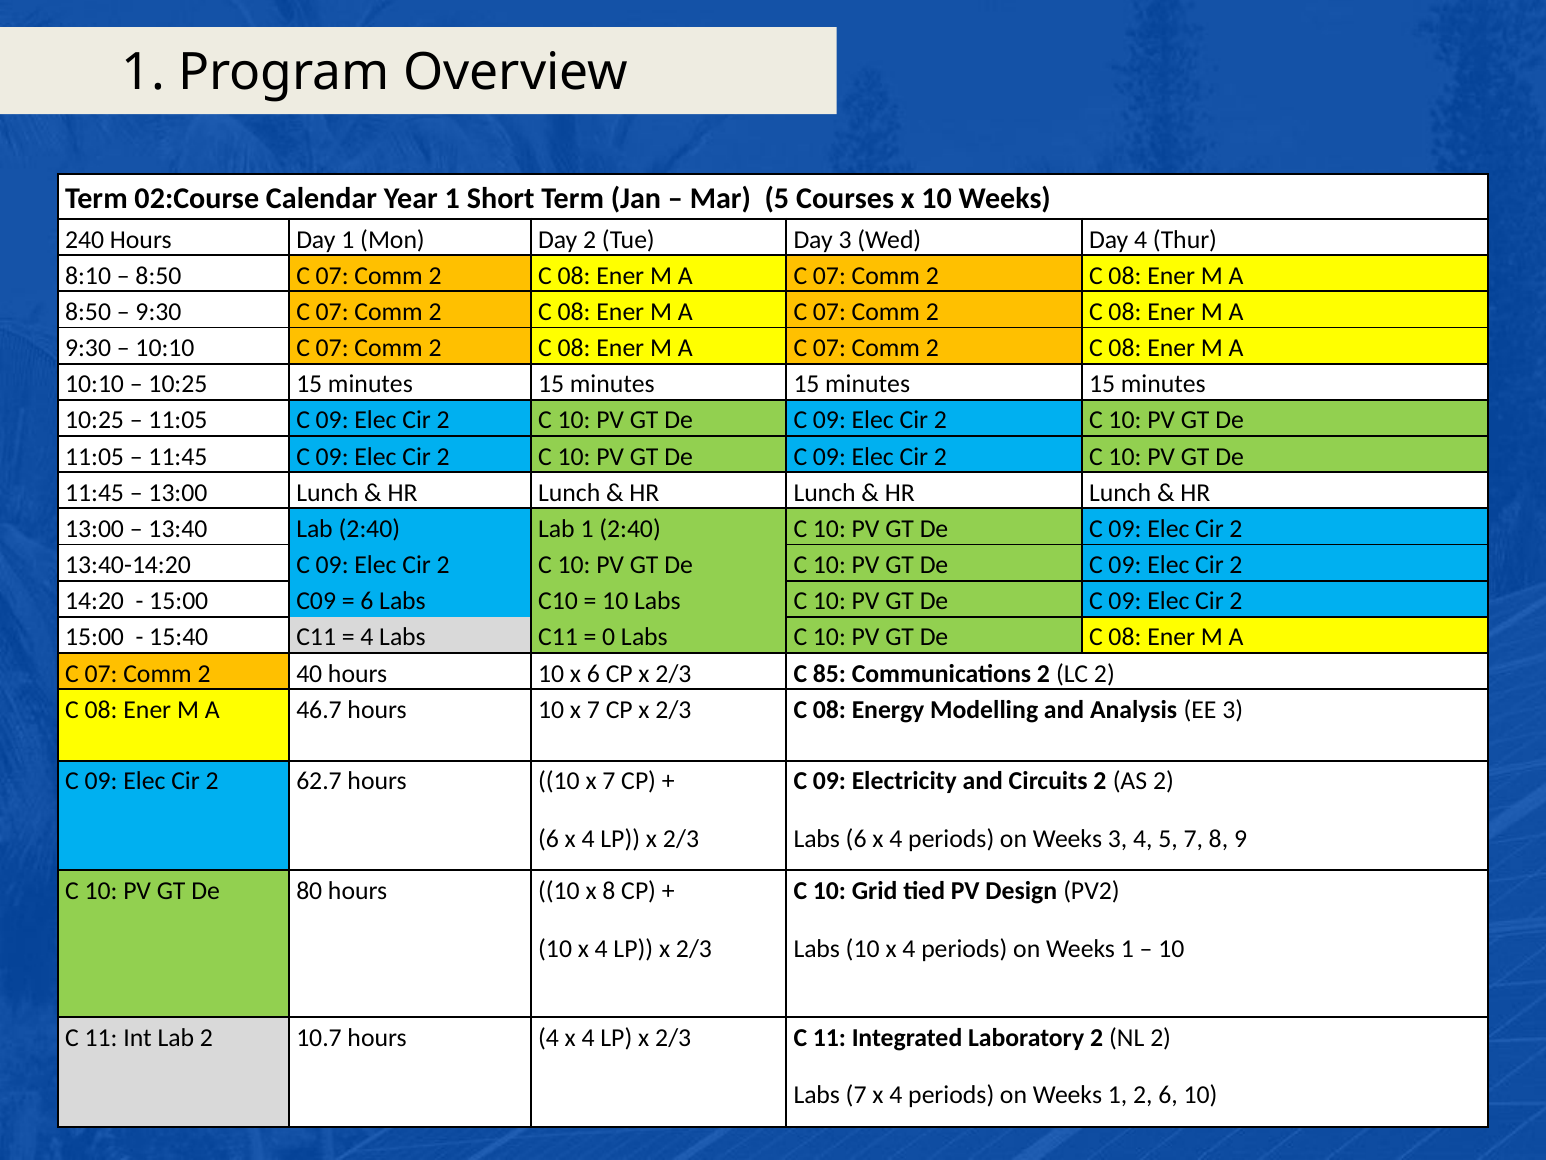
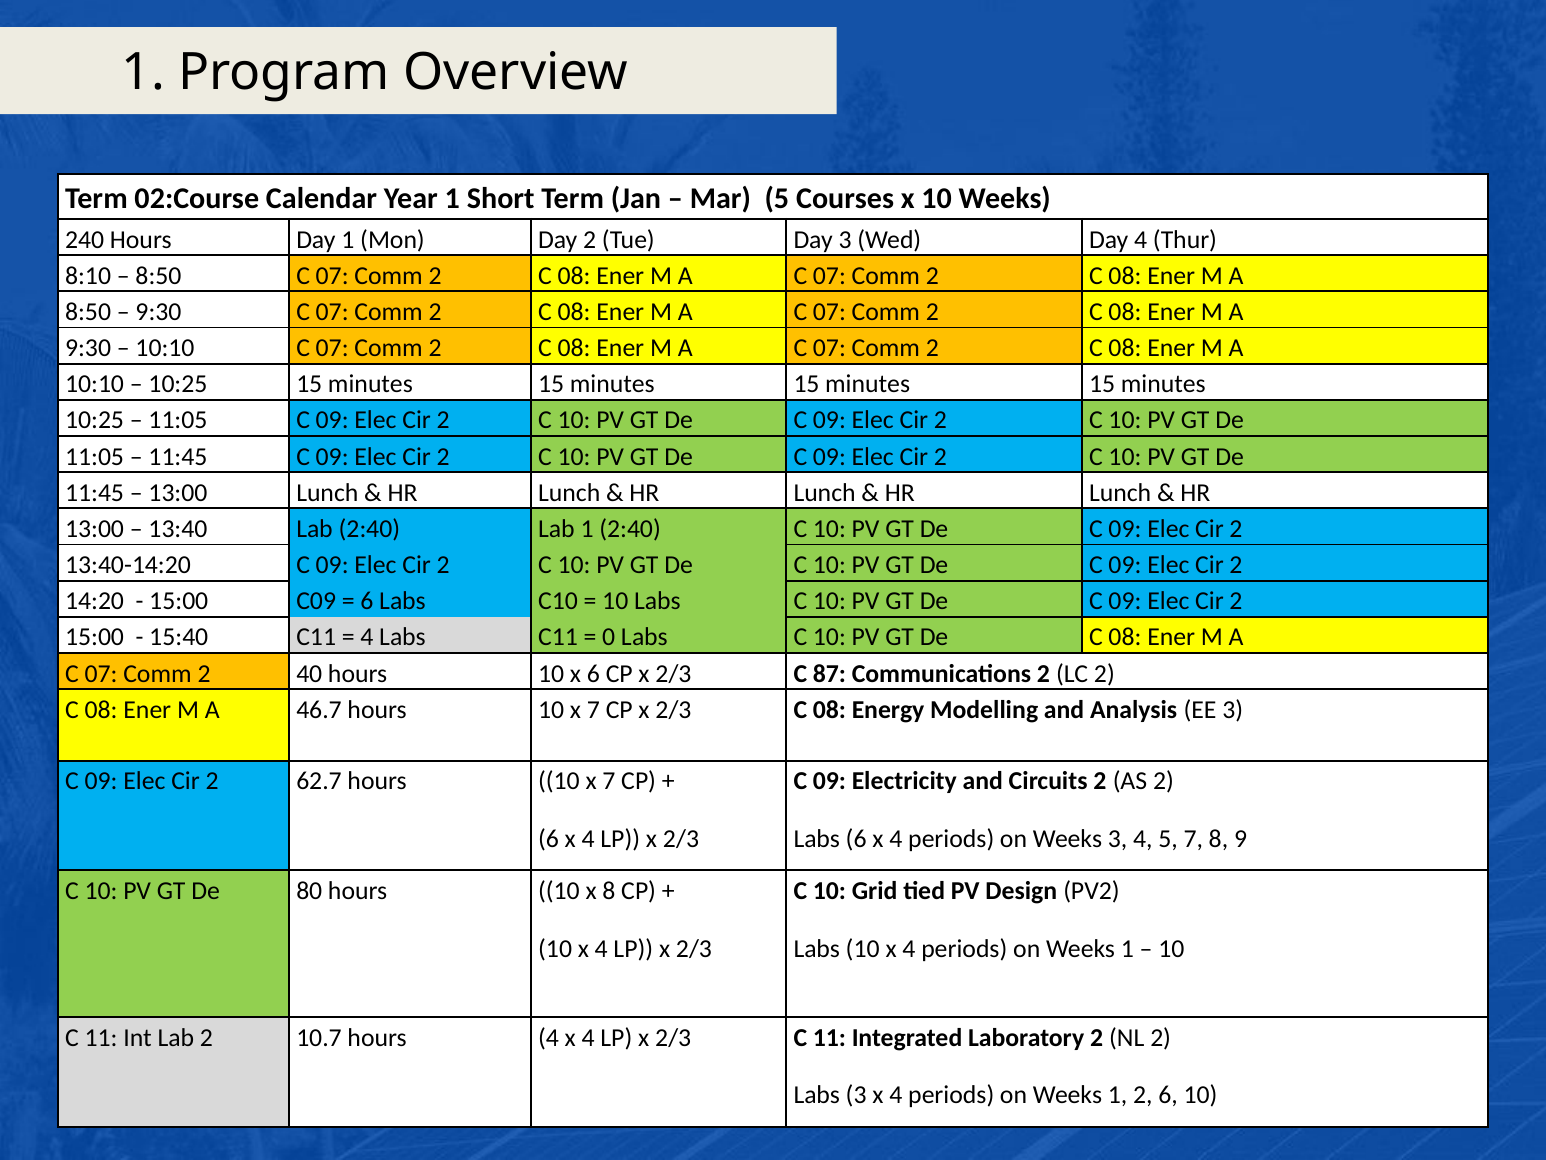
85: 85 -> 87 (829, 673)
Labs 7: 7 -> 3 (856, 1095)
